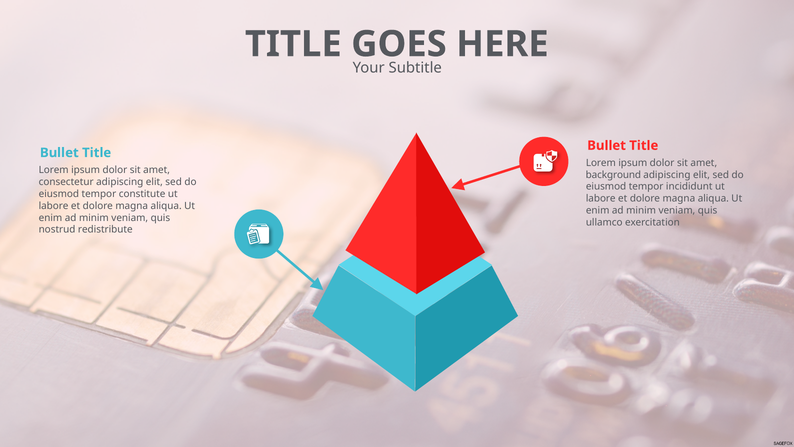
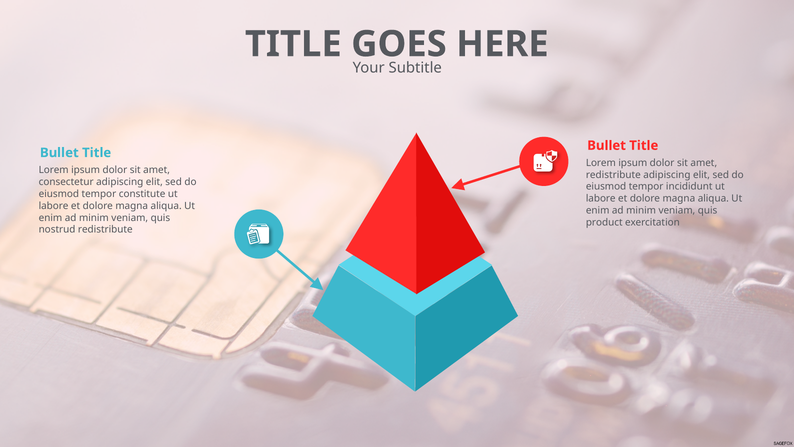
background: background -> redistribute (613, 175)
ullamco: ullamco -> product (604, 222)
